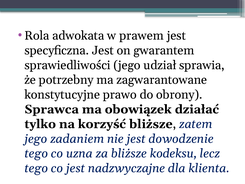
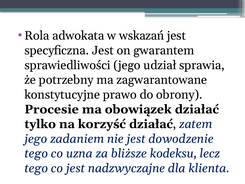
prawem: prawem -> wskazań (142, 36)
Sprawca: Sprawca -> Procesie (52, 109)
korzyść bliższe: bliższe -> działać (151, 124)
